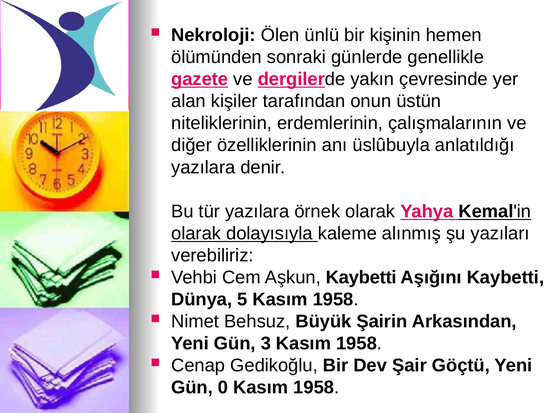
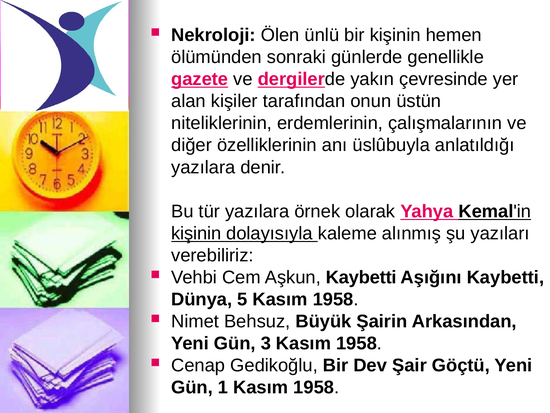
olarak: olarak -> kişinin (196, 233)
0: 0 -> 1 (223, 387)
